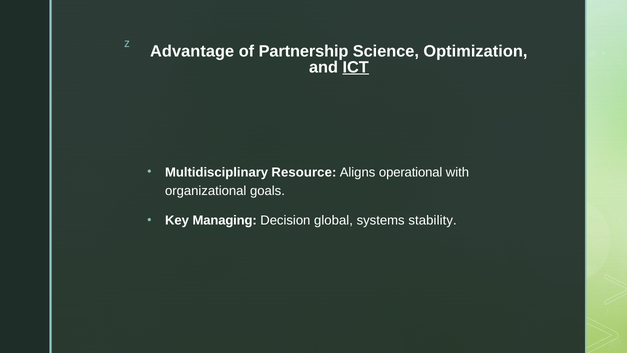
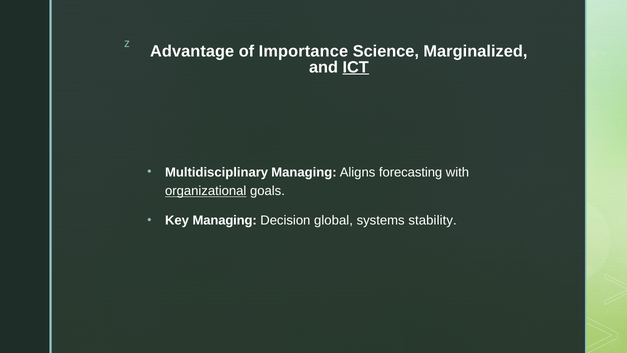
Partnership: Partnership -> Importance (303, 51)
Optimization: Optimization -> Marginalized (475, 51)
Multidisciplinary Resource: Resource -> Managing (304, 172)
operational: operational -> forecasting (411, 172)
organizational underline: none -> present (206, 191)
